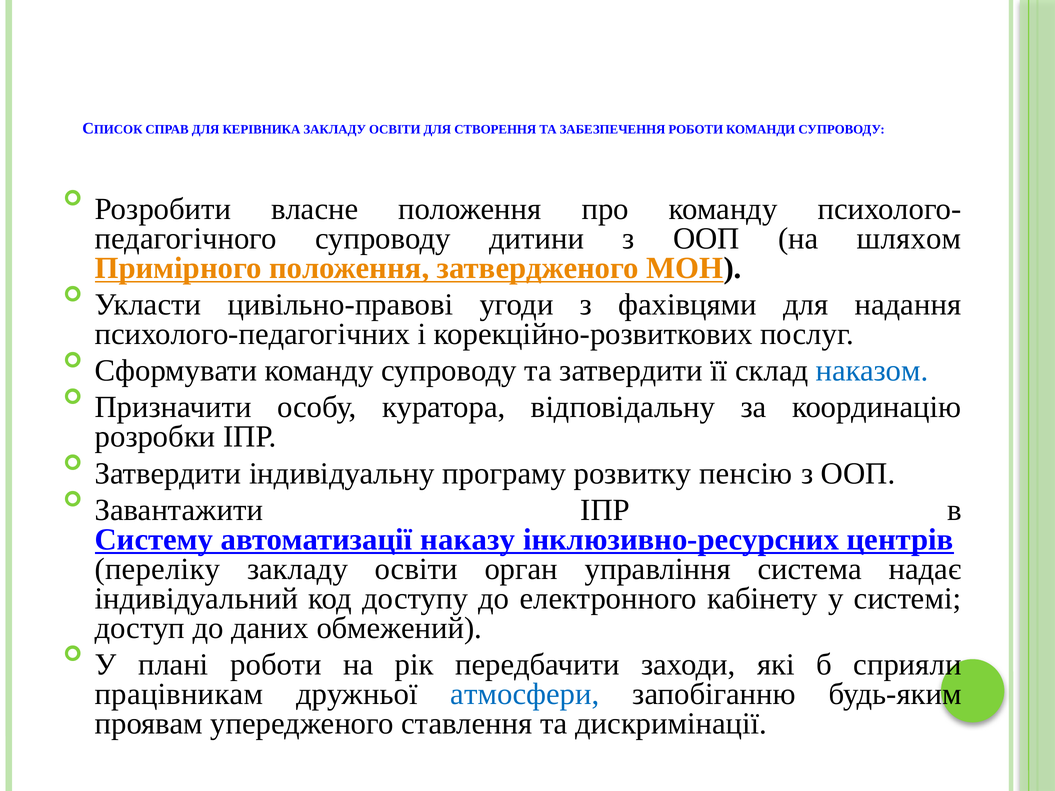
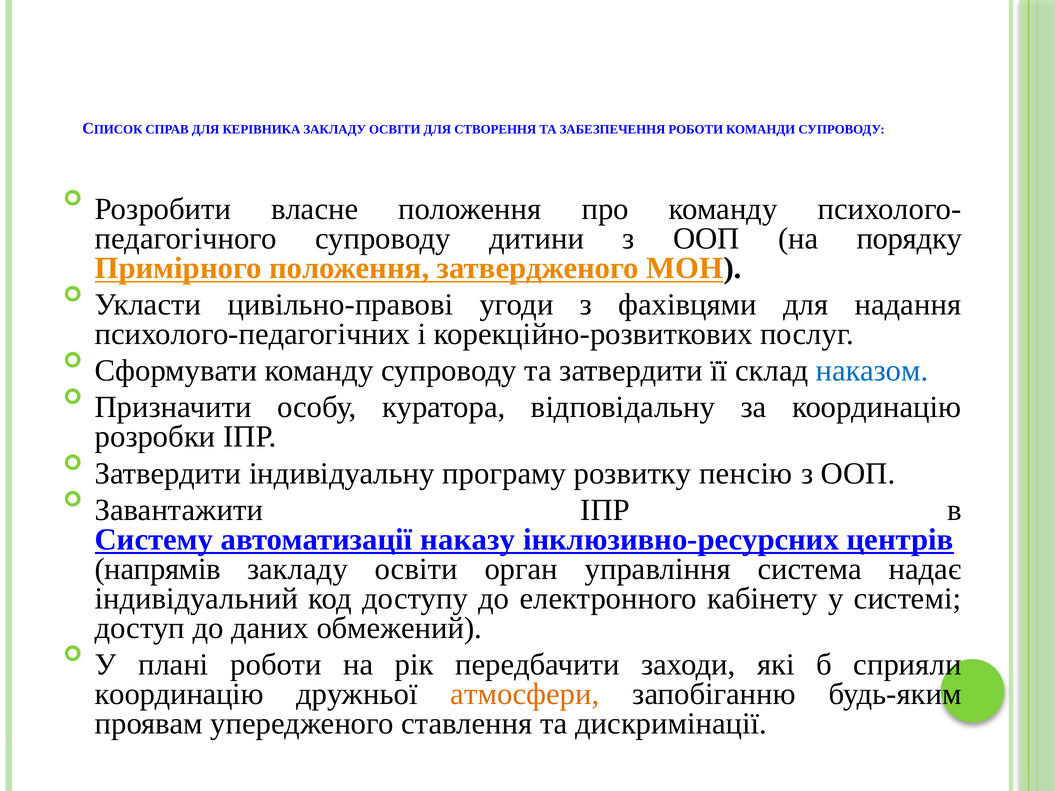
шляхом: шляхом -> порядку (909, 239)
переліку: переліку -> напрямів (158, 569)
працівникам: працівникам -> координацію (179, 694)
атмосфери colour: blue -> orange (525, 694)
